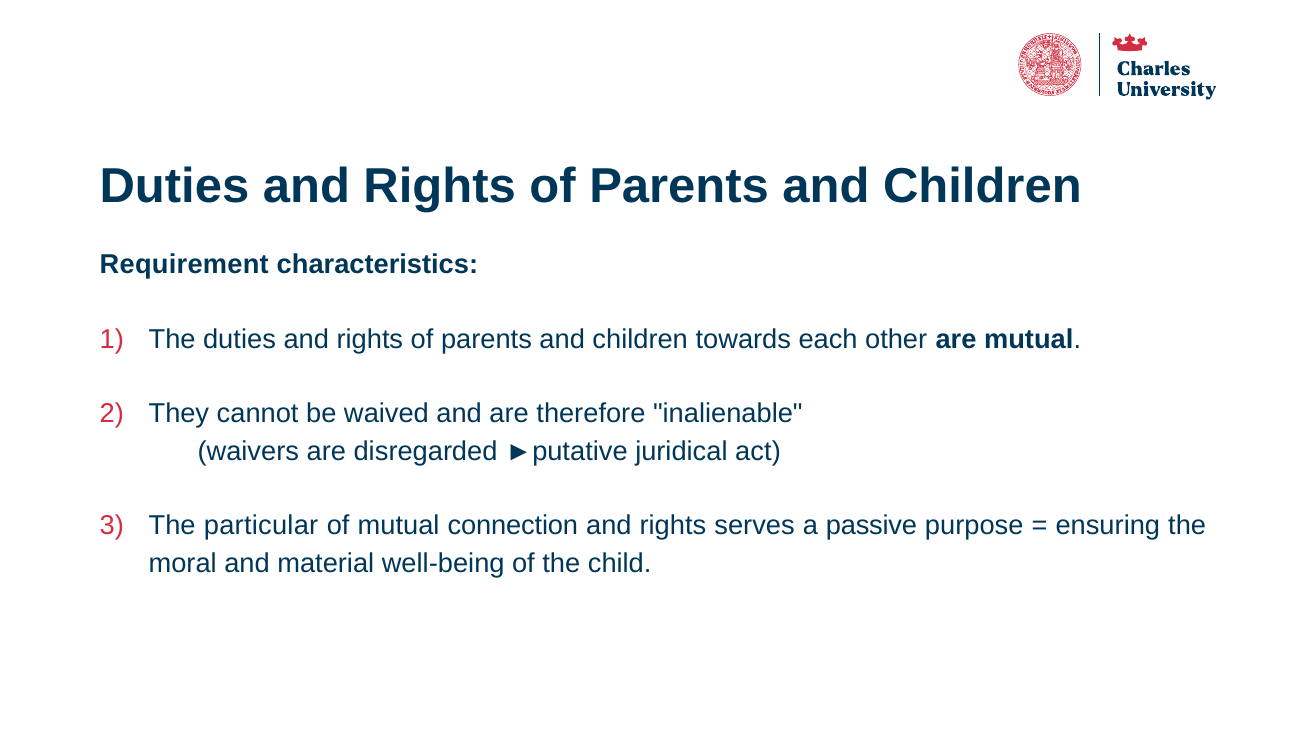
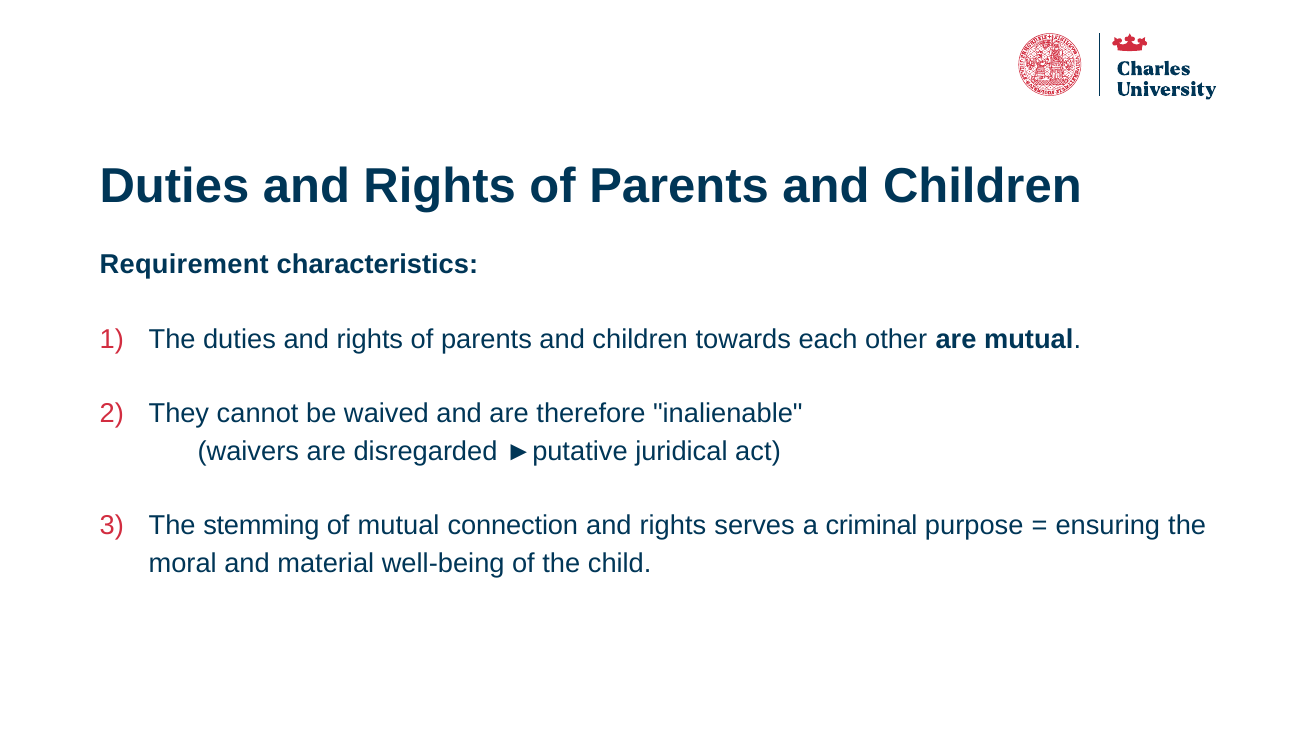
particular: particular -> stemming (261, 526)
passive: passive -> criminal (872, 526)
